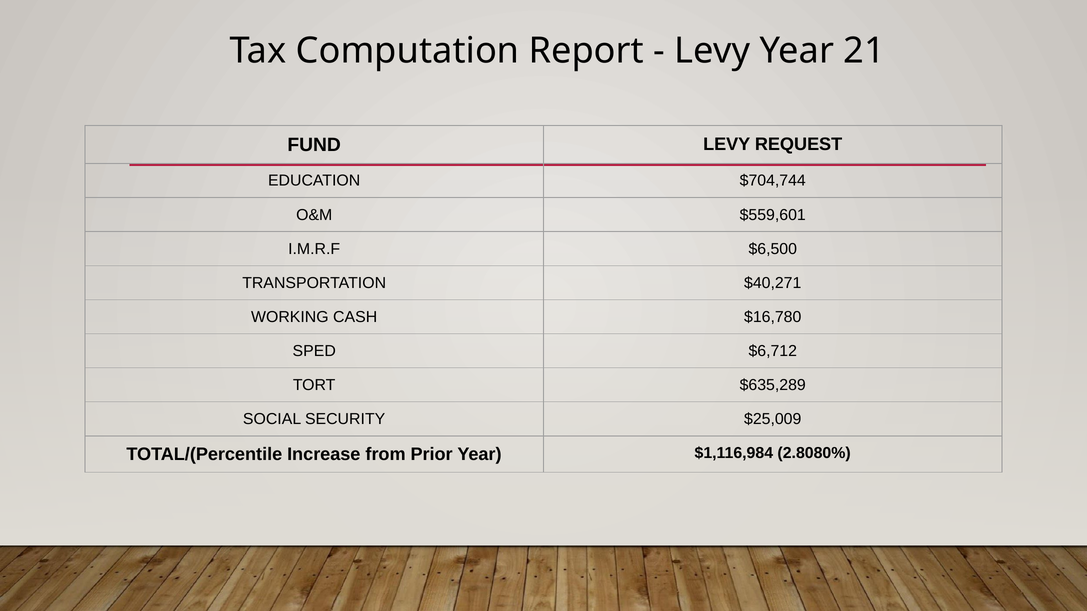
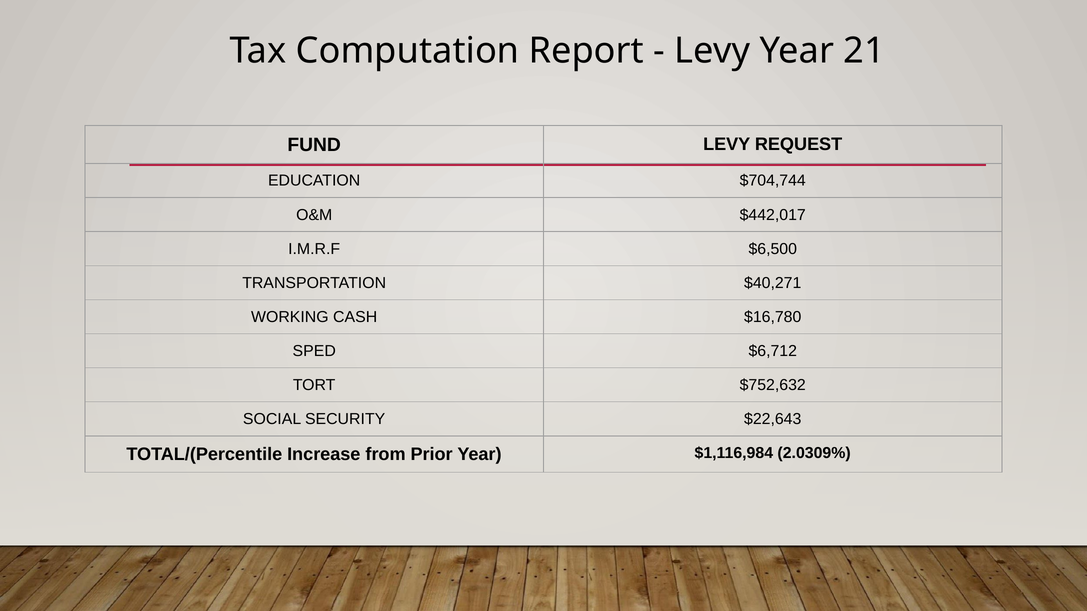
$559,601: $559,601 -> $442,017 (773, 215)
$635,289: $635,289 -> $752,632 (773, 385)
$25,009: $25,009 -> $22,643 (773, 419)
2.8080%: 2.8080% -> 2.0309% (814, 454)
